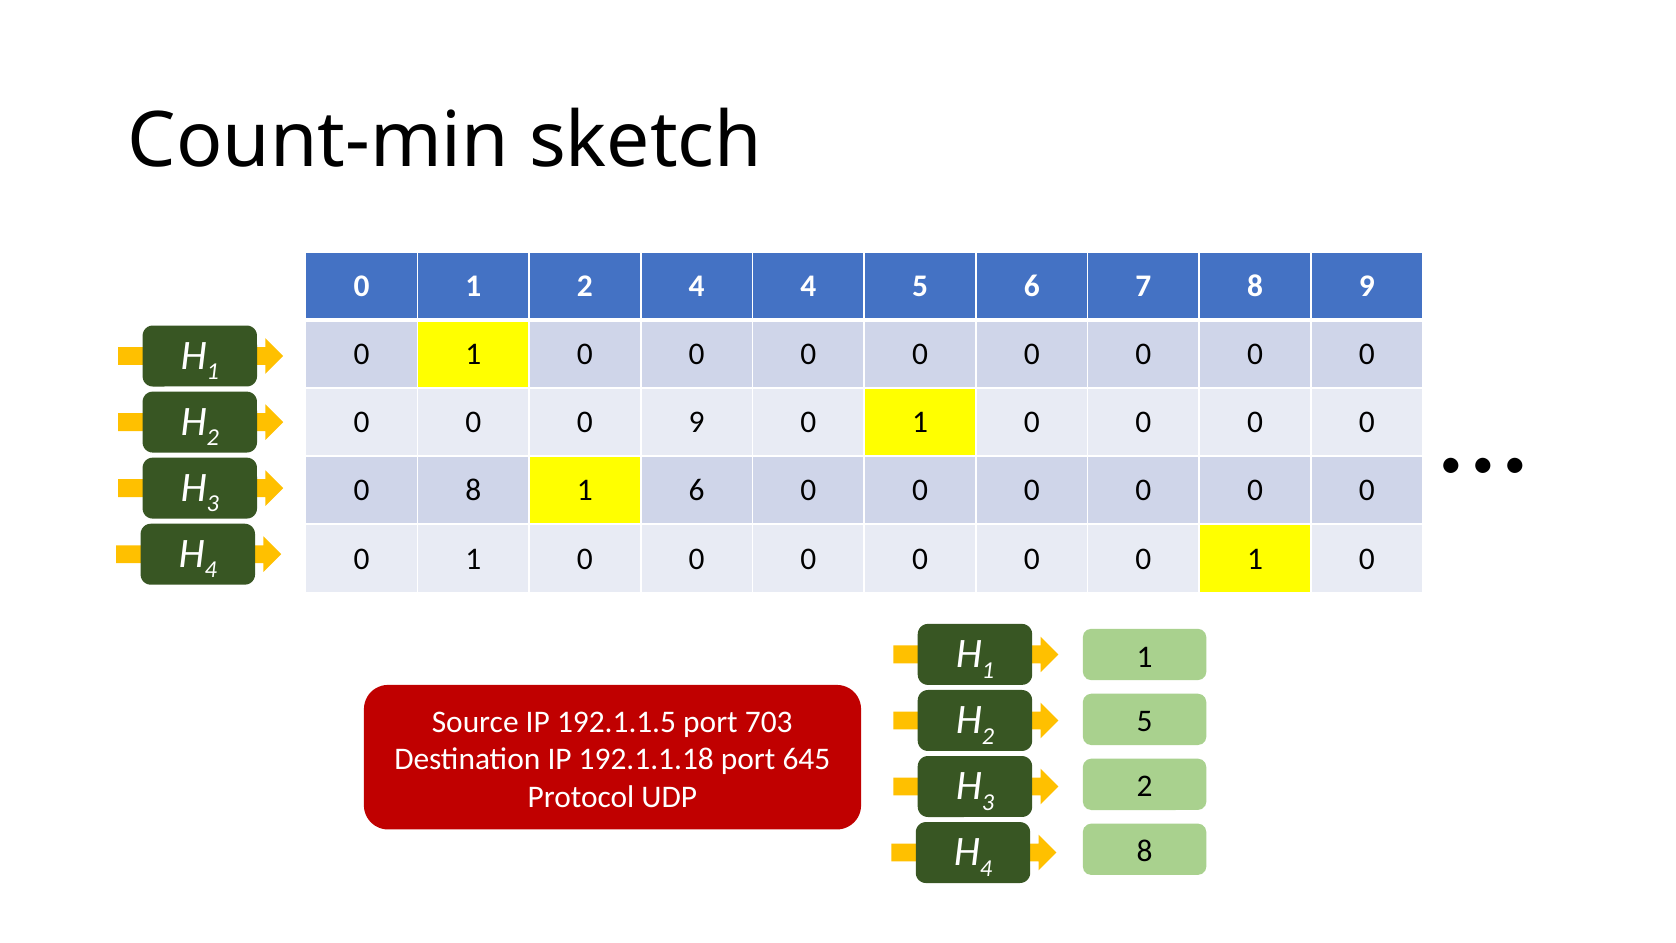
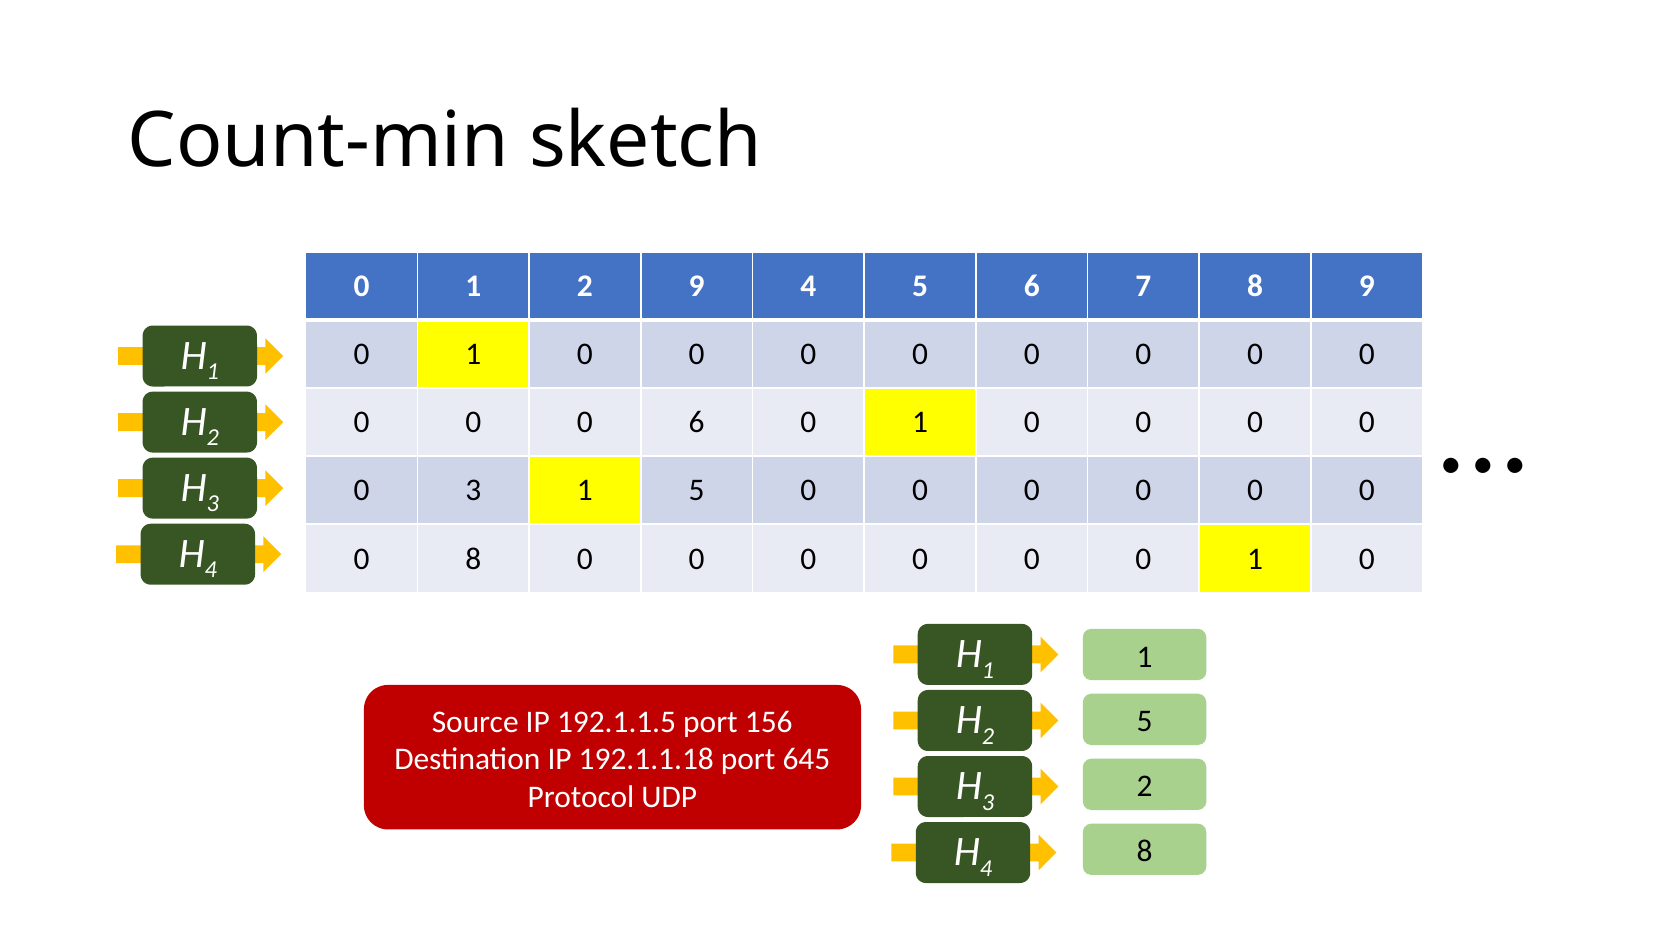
2 4: 4 -> 9 (697, 286)
0 9: 9 -> 6 (697, 422)
0 8: 8 -> 3 (473, 490)
6: 6 -> 5 (697, 490)
1: 1 -> 8 (473, 558)
703: 703 -> 156 (769, 721)
